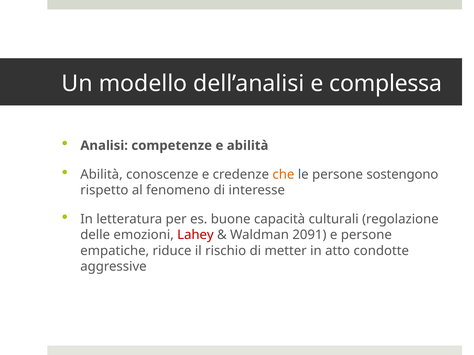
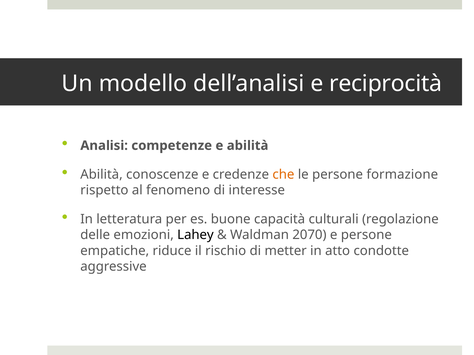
complessa: complessa -> reciprocità (386, 84)
sostengono: sostengono -> formazione (402, 175)
Lahey colour: red -> black (195, 235)
2091: 2091 -> 2070 (309, 235)
